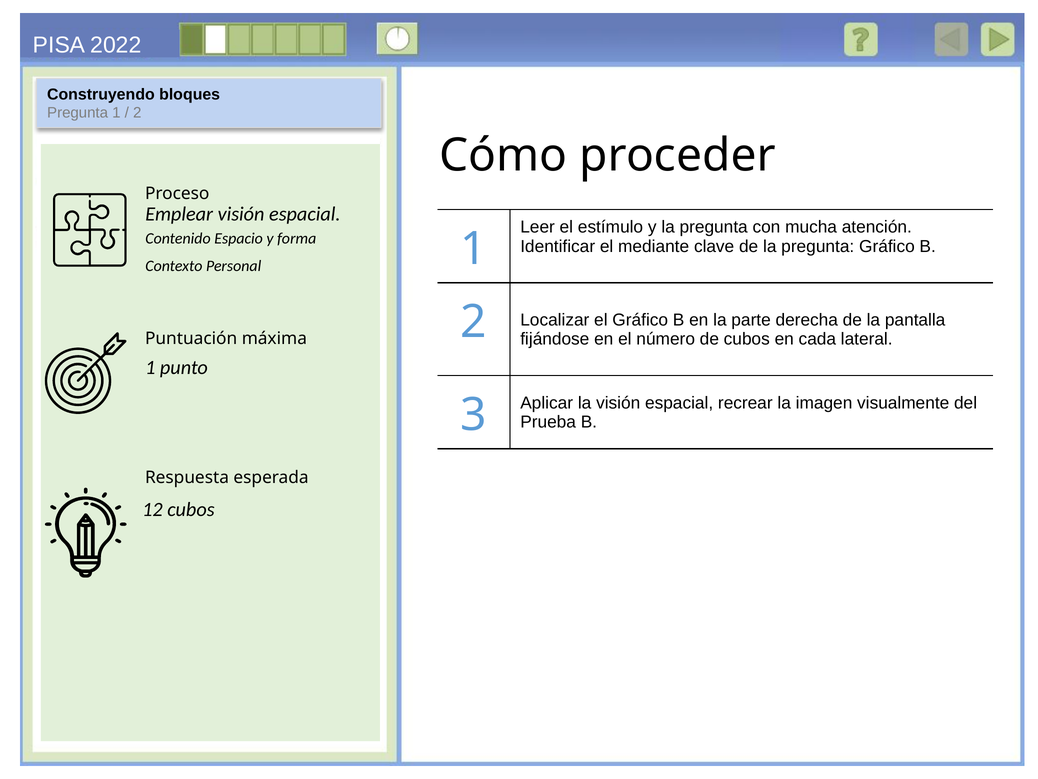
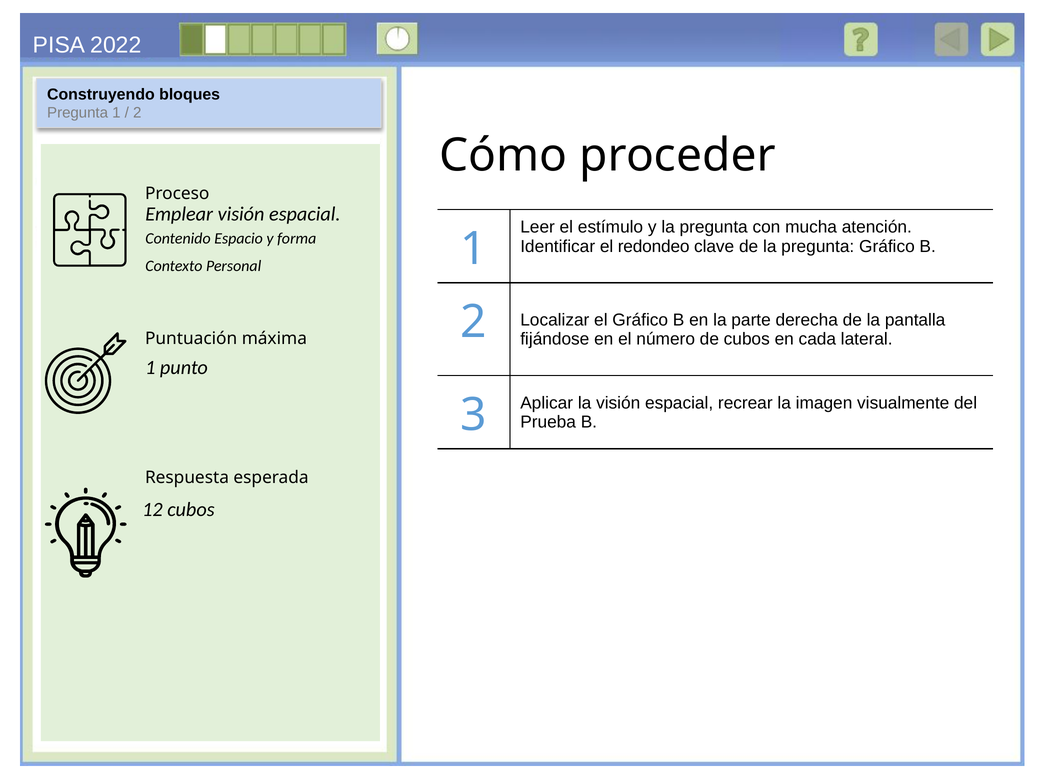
mediante: mediante -> redondeo (654, 246)
